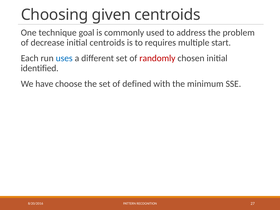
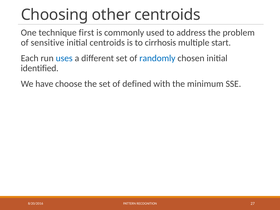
given: given -> other (111, 15)
goal: goal -> first (86, 33)
decrease: decrease -> sensitive (47, 43)
requires: requires -> cirrhosis (160, 43)
randomly colour: red -> blue (157, 58)
